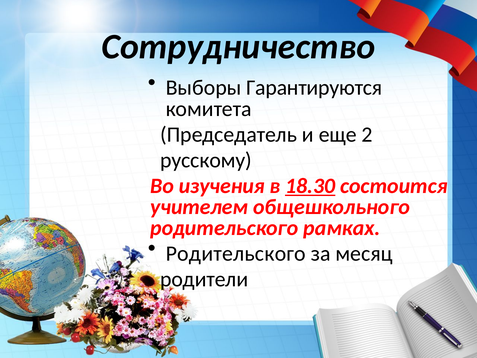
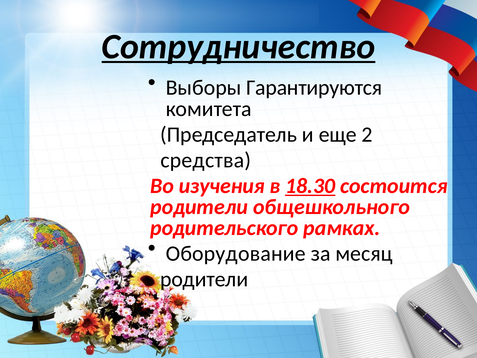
Сотрудничество underline: none -> present (238, 47)
русскому: русскому -> средства (206, 160)
учителем: учителем -> родители (199, 207)
Родительского: Родительского -> Оборудование (236, 253)
